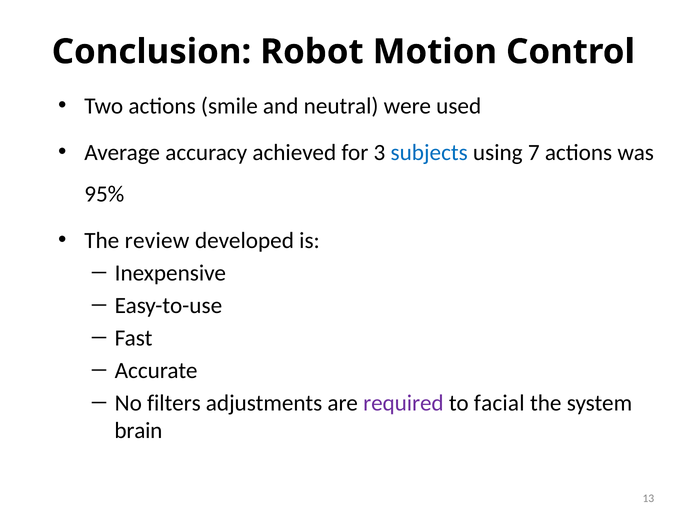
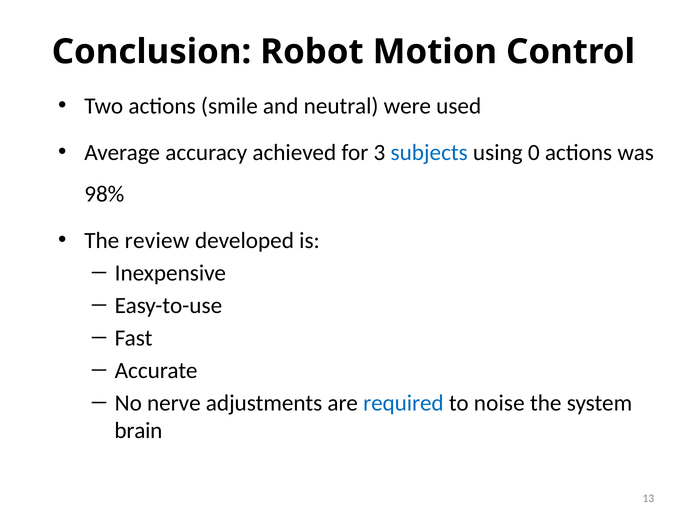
7: 7 -> 0 (534, 152)
95%: 95% -> 98% (104, 194)
filters: filters -> nerve (174, 403)
required colour: purple -> blue (403, 403)
facial: facial -> noise (499, 403)
